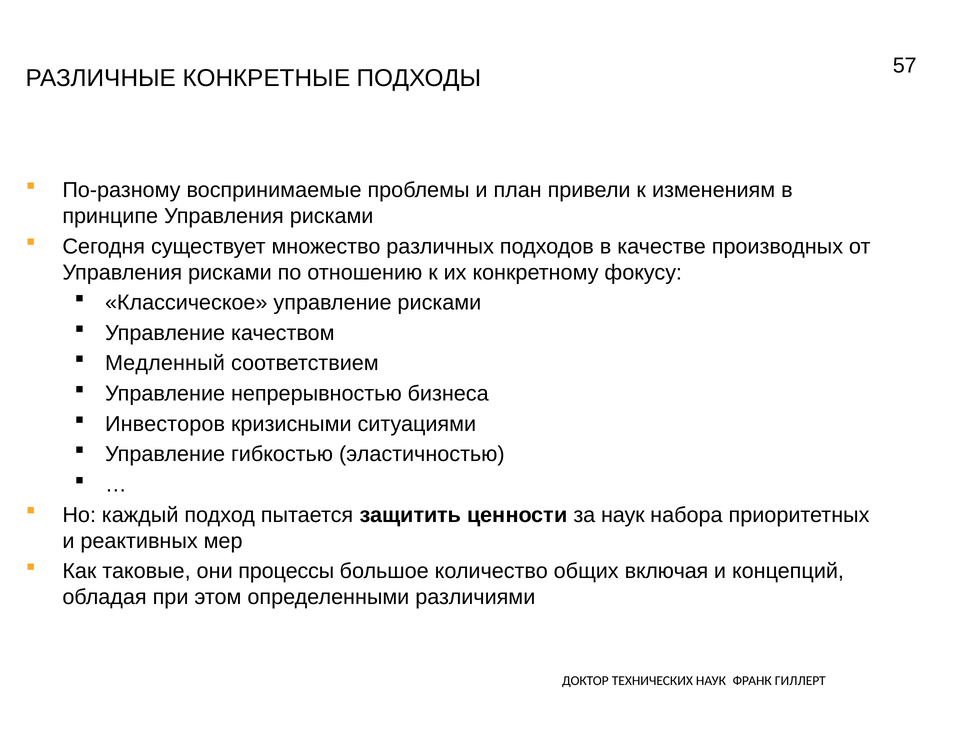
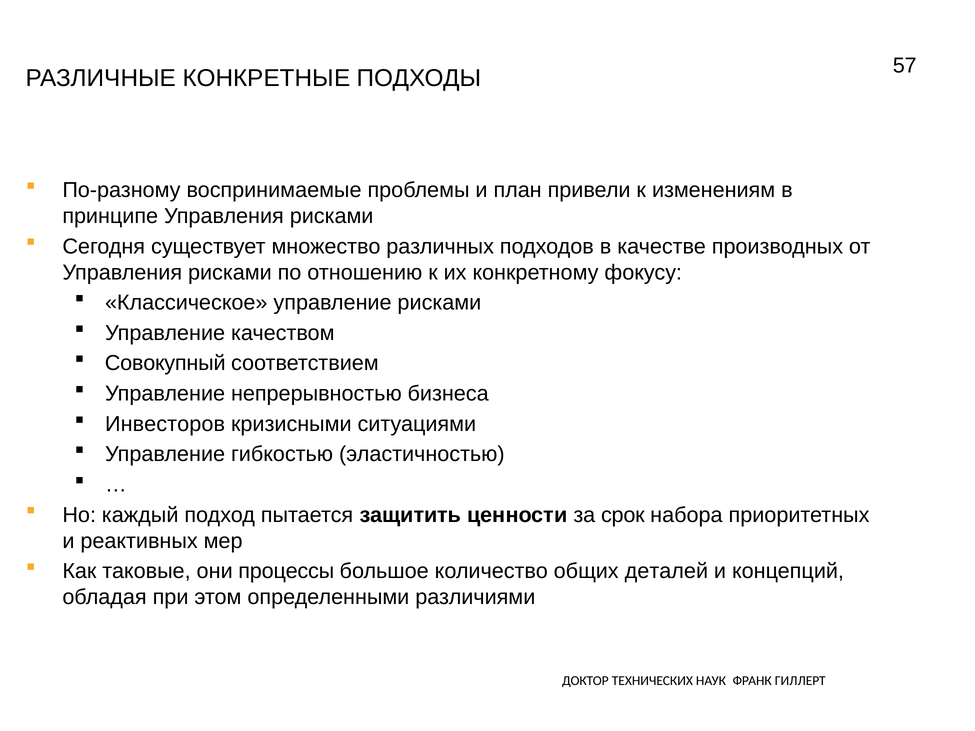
Медленный: Медленный -> Совокупный (165, 363)
за наук: наук -> срок (623, 515)
включая: включая -> деталей (666, 571)
